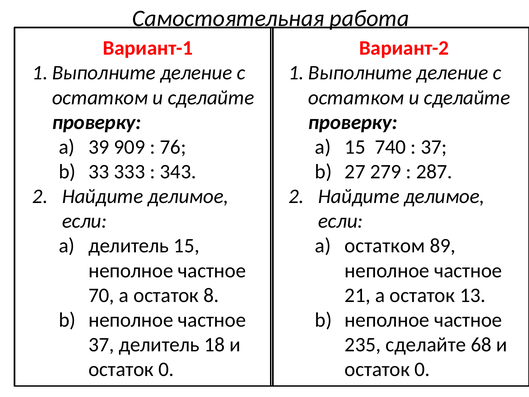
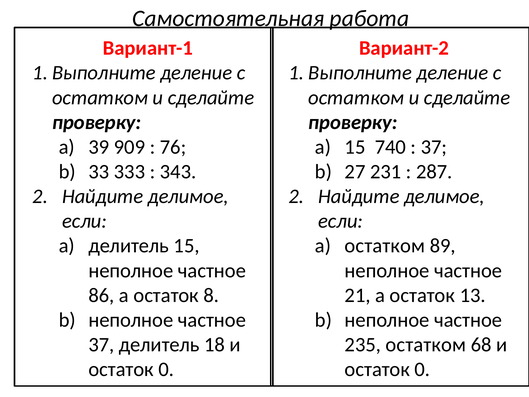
279: 279 -> 231 (386, 172)
70: 70 -> 86 (101, 295)
235 сделайте: сделайте -> остатком (426, 345)
